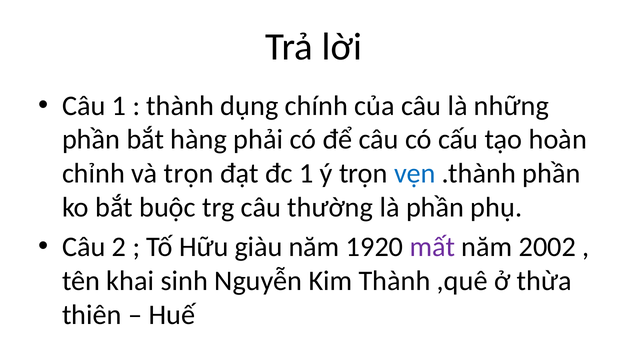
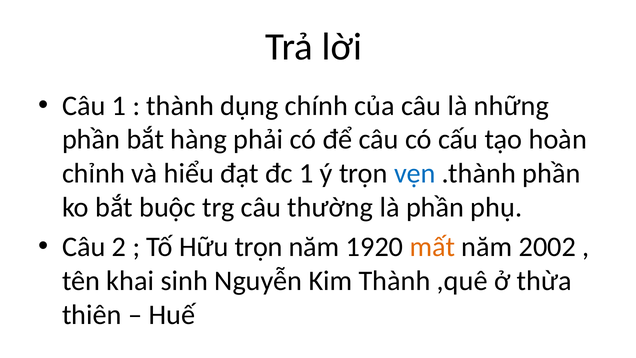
và trọn: trọn -> hiểu (189, 173)
Hữu giàu: giàu -> trọn (259, 247)
mất colour: purple -> orange (432, 247)
